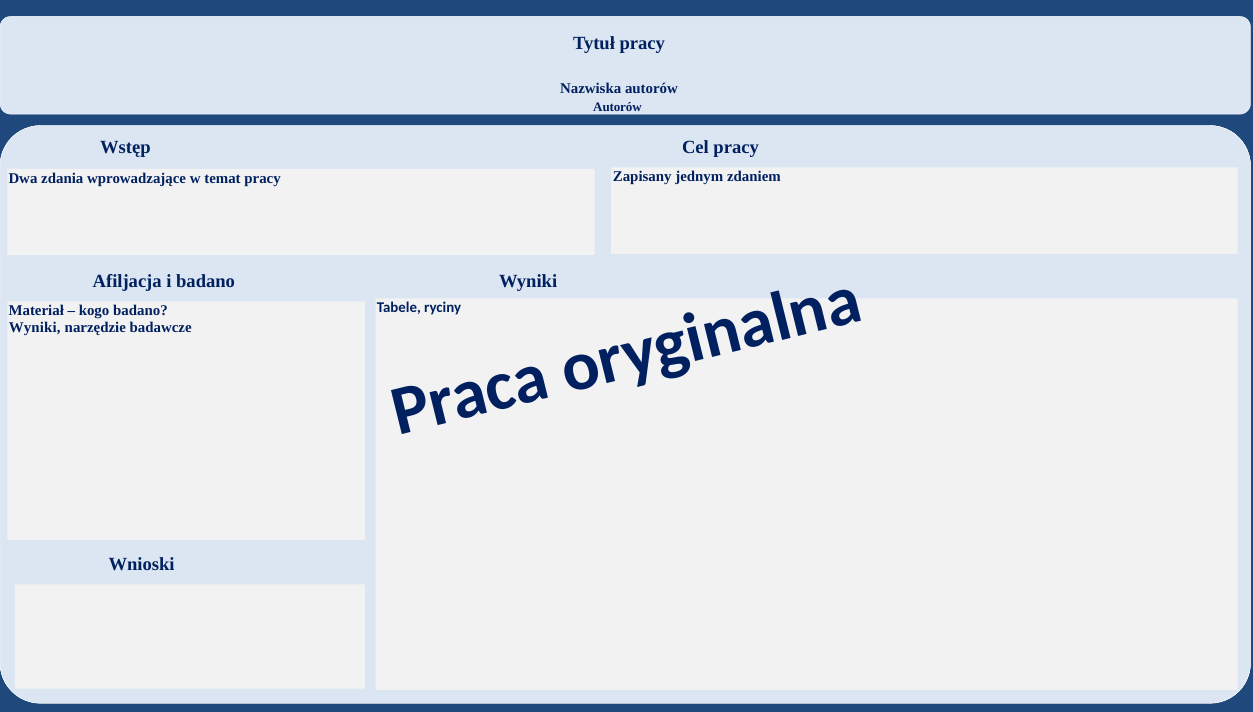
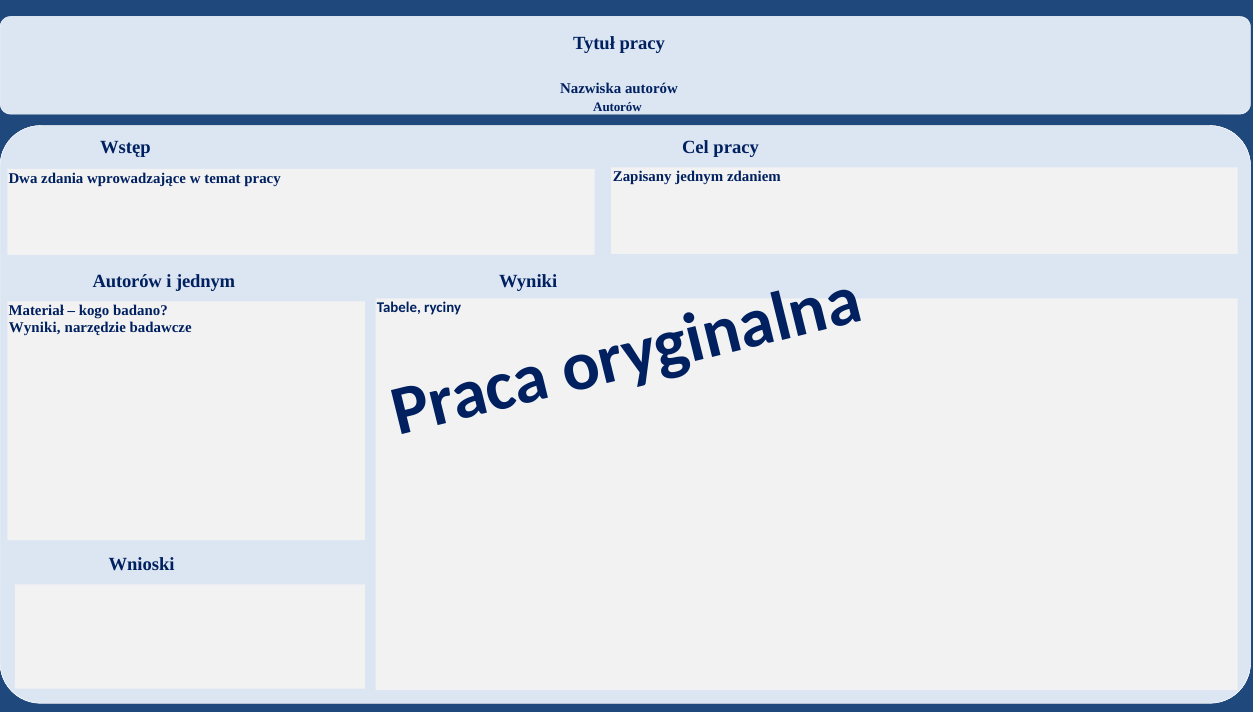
Afiljacja: Afiljacja -> Autorów (127, 281)
i badano: badano -> jednym (206, 281)
